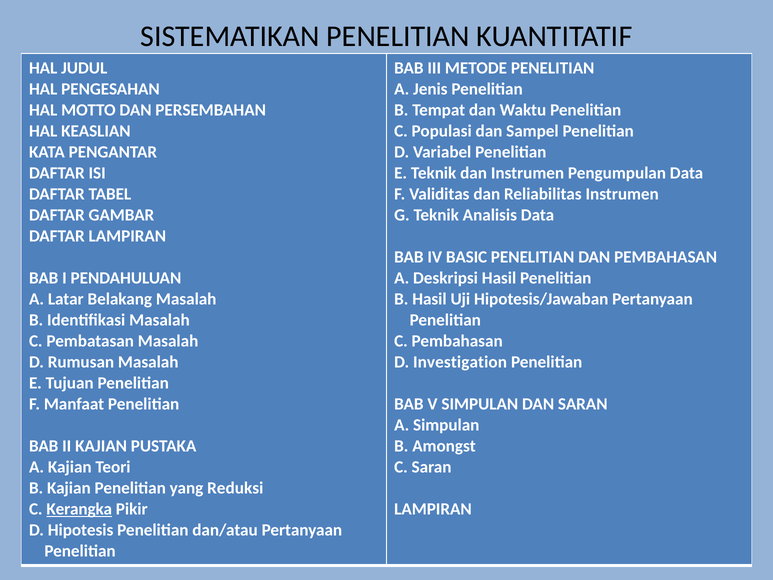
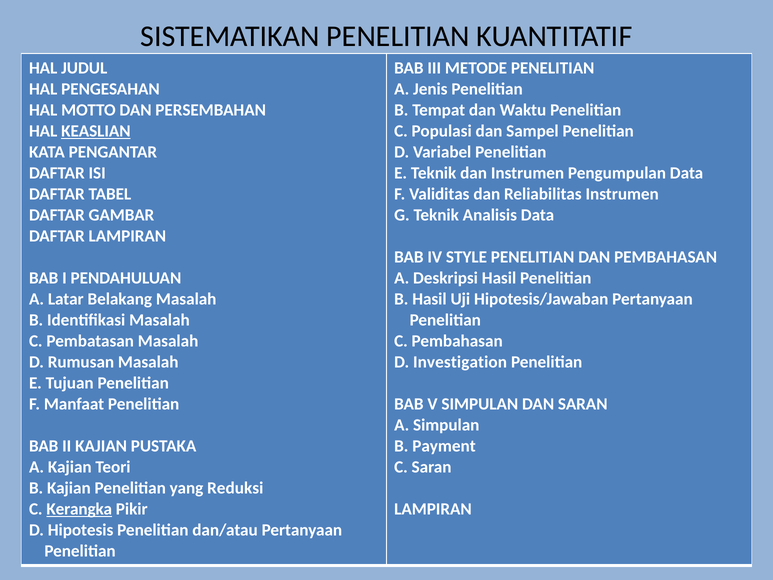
KEASLIAN underline: none -> present (96, 131)
BASIC: BASIC -> STYLE (466, 257)
Amongst: Amongst -> Payment (444, 446)
